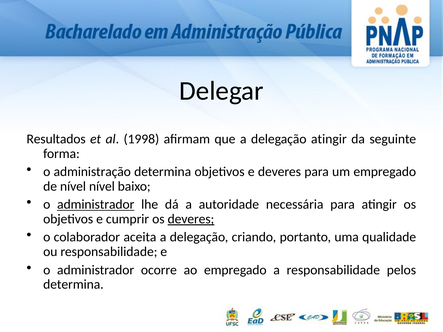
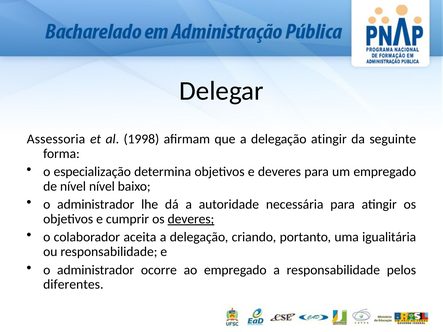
Resultados: Resultados -> Assessoria (56, 139)
administração: administração -> especialização (92, 172)
administrador underline: present -> none (96, 205)
qualidade: qualidade -> igualitária (389, 237)
determina: determina -> diferentes (73, 285)
